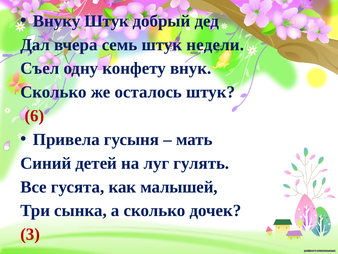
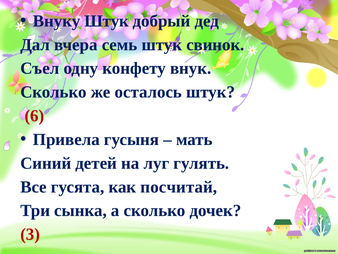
недели: недели -> свинок (215, 45)
малышей: малышей -> посчитай (179, 187)
